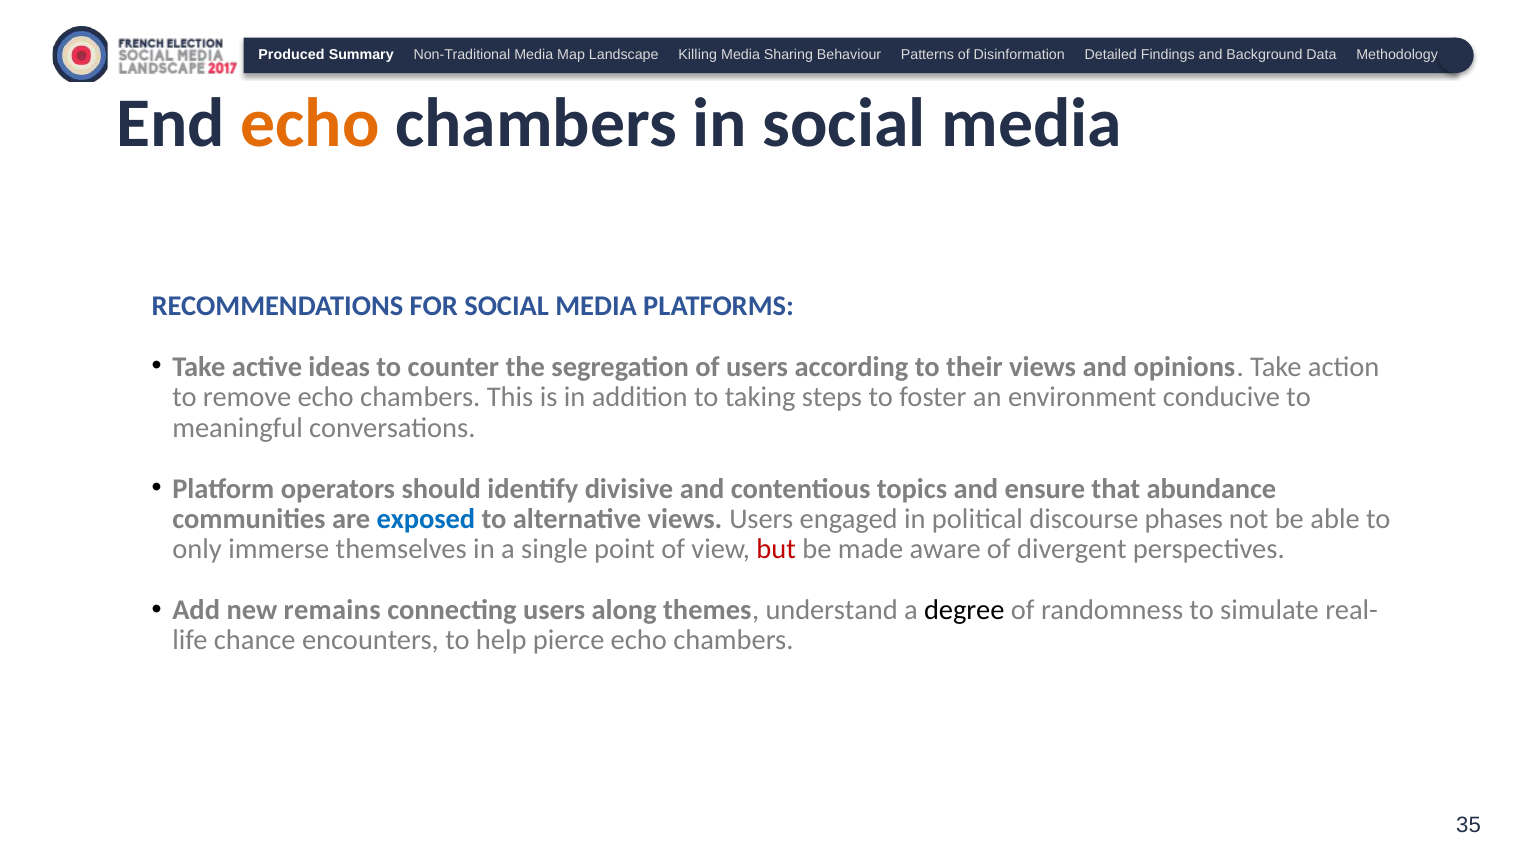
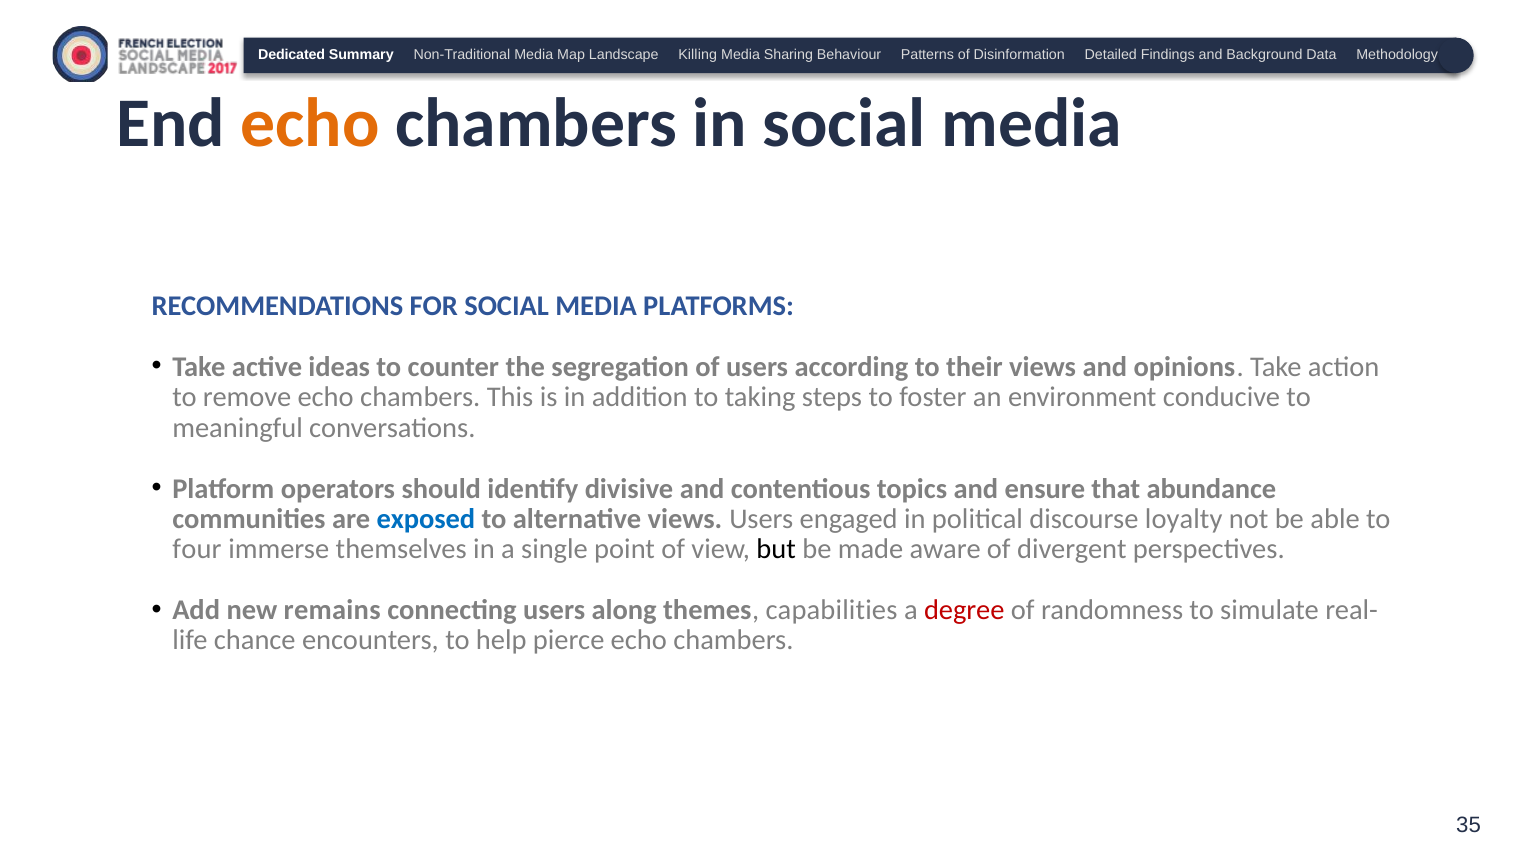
Produced: Produced -> Dedicated (292, 55)
phases: phases -> loyalty (1184, 519)
only: only -> four (197, 549)
but colour: red -> black (776, 549)
understand: understand -> capabilities (832, 610)
degree colour: black -> red (964, 610)
